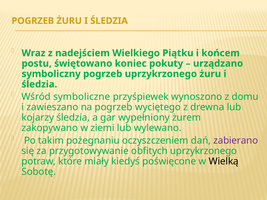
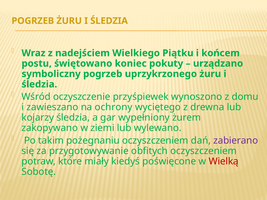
symboliczne: symboliczne -> oczyszczenie (82, 97)
na pogrzeb: pogrzeb -> ochrony (114, 107)
obfitych uprzykrzonego: uprzykrzonego -> oczyszczeniem (203, 151)
Wielką colour: black -> red (224, 161)
